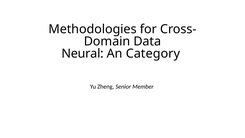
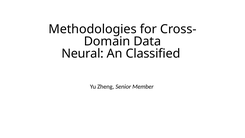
Category: Category -> Classified (153, 53)
